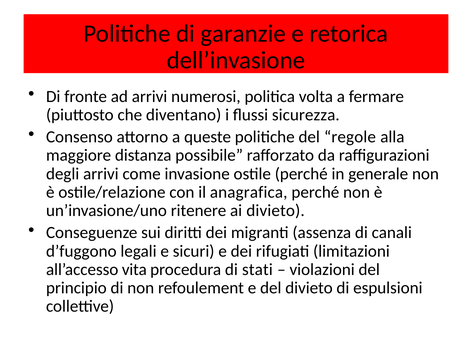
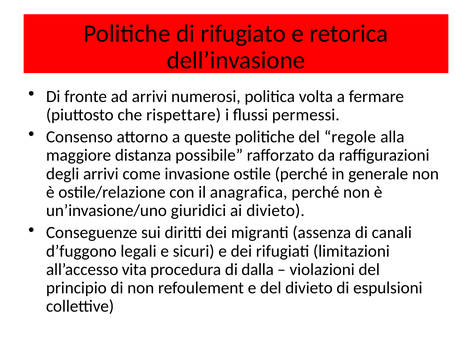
garanzie: garanzie -> rifugiato (243, 33)
diventano: diventano -> rispettare (184, 115)
sicurezza: sicurezza -> permessi (306, 115)
ritenere: ritenere -> giuridici (198, 211)
stati: stati -> dalla (258, 269)
